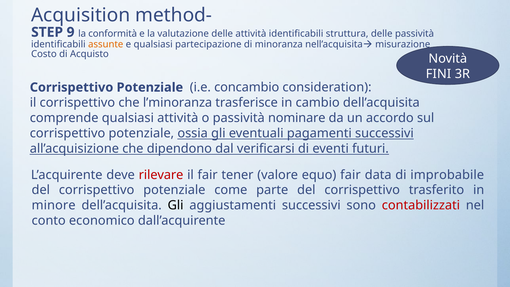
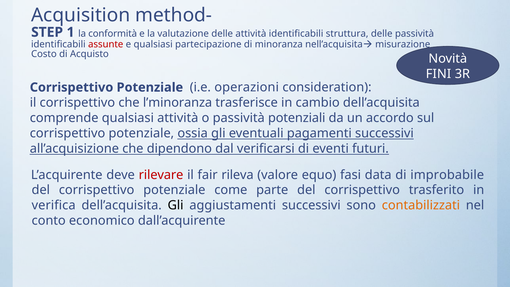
9: 9 -> 1 (71, 32)
assunte colour: orange -> red (106, 44)
concambio: concambio -> operazioni (247, 87)
nominare: nominare -> potenziali (297, 118)
tener: tener -> rileva (238, 175)
equo fair: fair -> fasi (351, 175)
minore: minore -> verifica (54, 205)
contabilizzati colour: red -> orange (421, 205)
